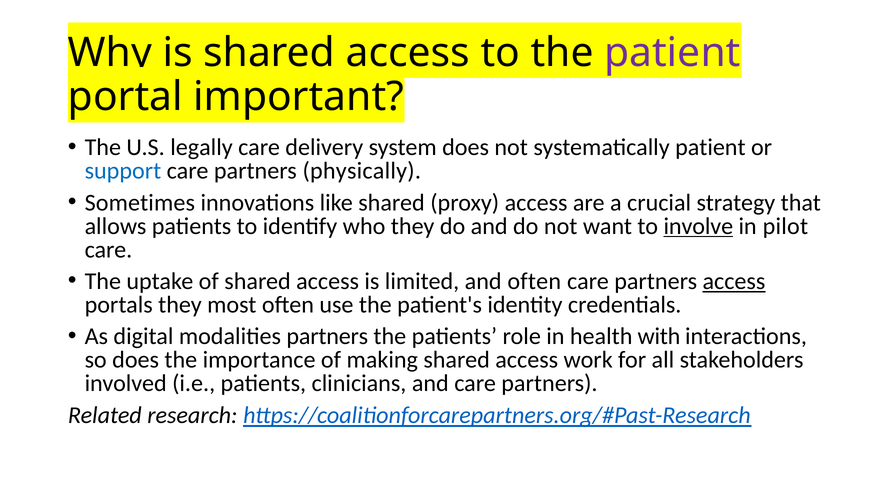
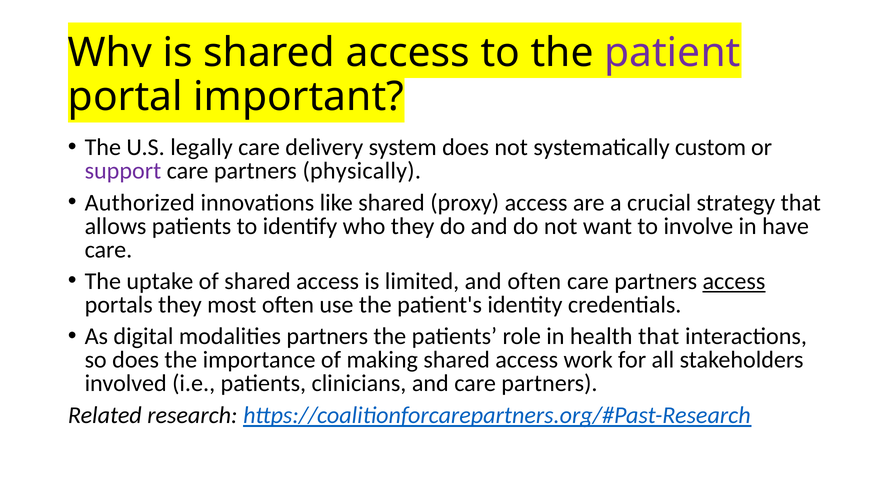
systematically patient: patient -> custom (710, 148)
support colour: blue -> purple (123, 171)
Sometimes: Sometimes -> Authorized (140, 203)
involve underline: present -> none (698, 226)
pilot: pilot -> have (786, 226)
health with: with -> that (659, 337)
